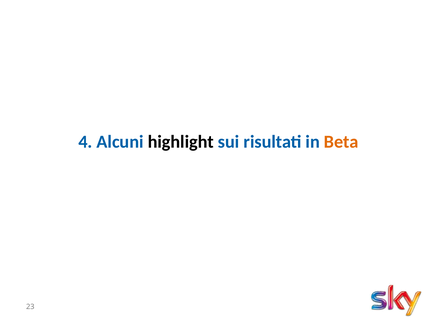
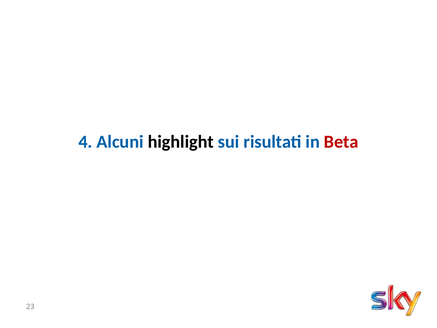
Beta colour: orange -> red (341, 142)
